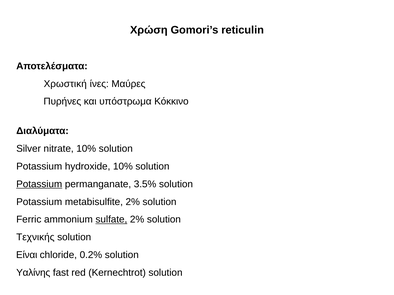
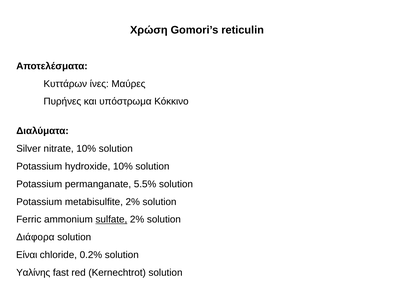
Χρωστική: Χρωστική -> Κυττάρων (65, 84)
Potassium underline: present -> none (39, 184)
3.5%: 3.5% -> 5.5% (145, 184)
Τεχνικής: Τεχνικής -> Διάφορα (35, 238)
